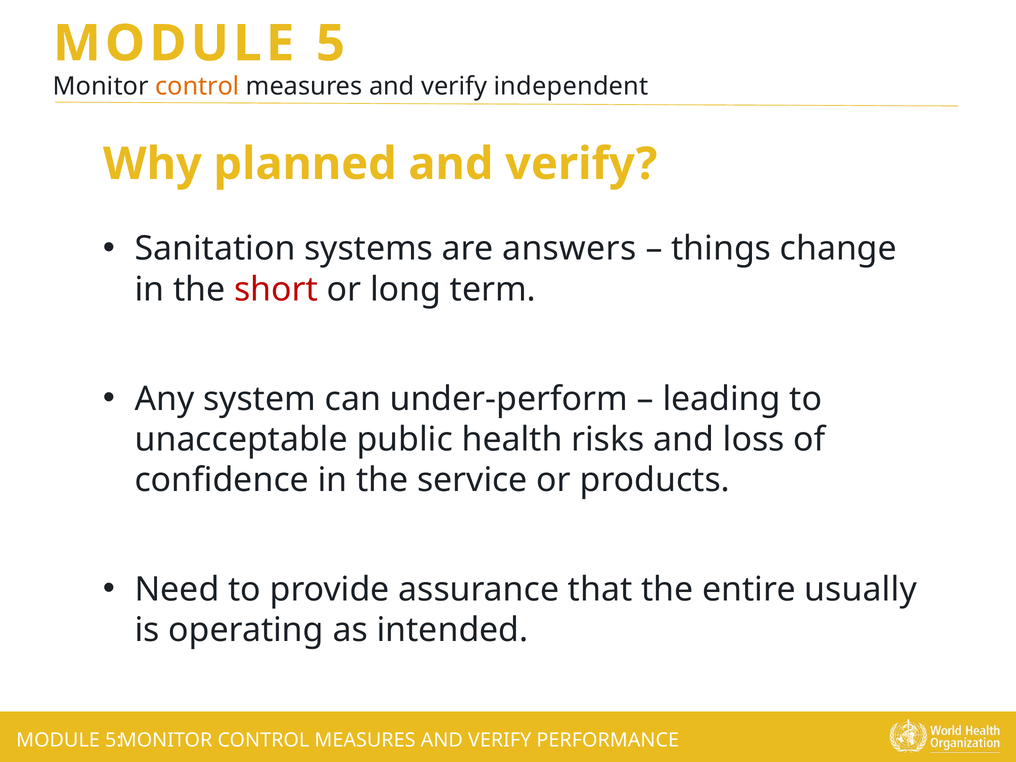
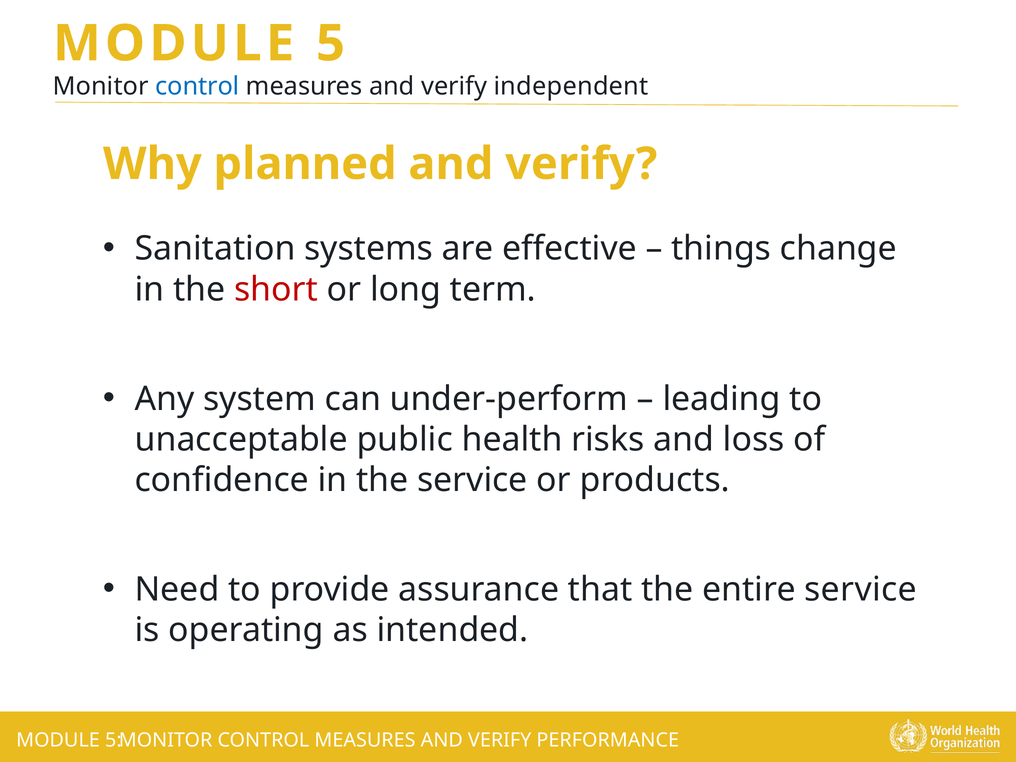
control colour: orange -> blue (197, 86)
answers: answers -> effective (570, 249)
entire usually: usually -> service (861, 590)
